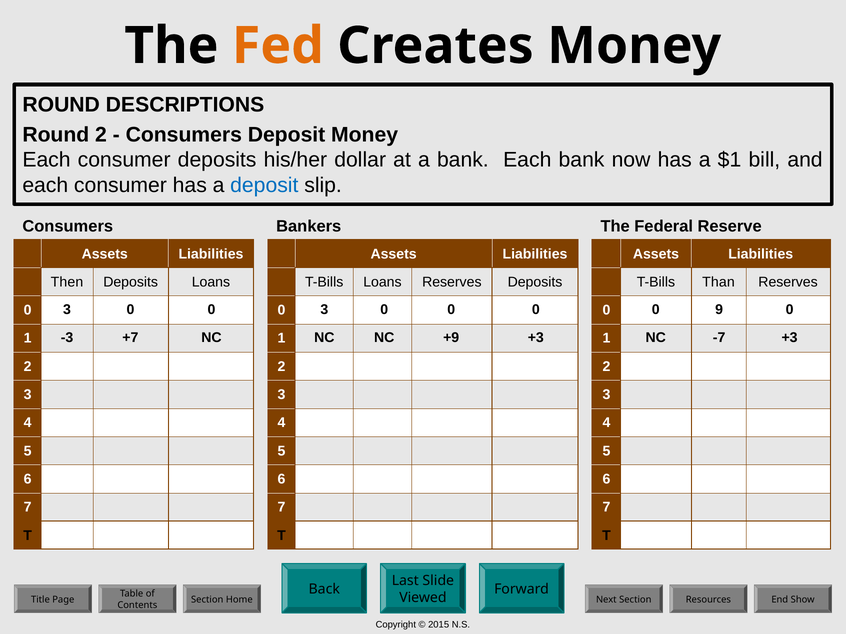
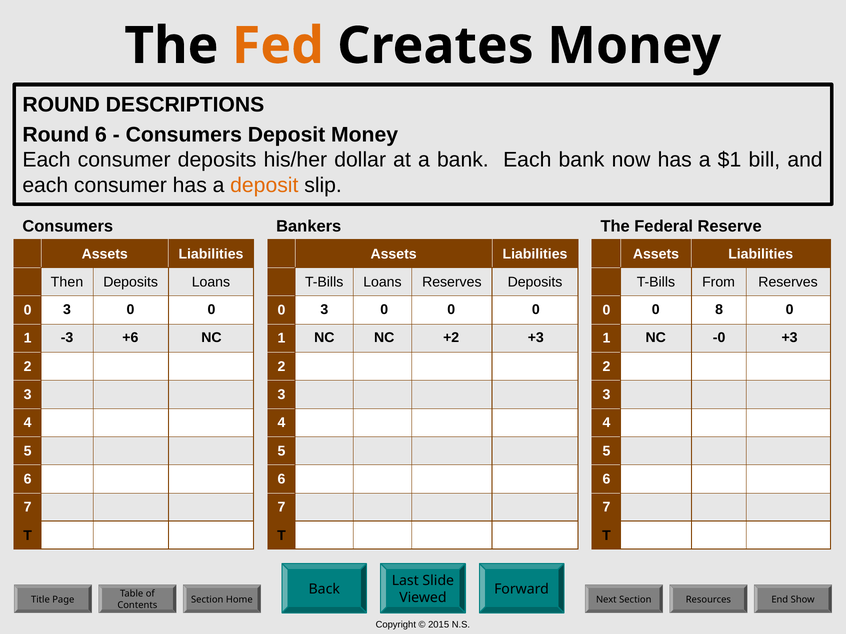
Round 2: 2 -> 6 (101, 135)
deposit colour: blue -> orange (264, 186)
Than: Than -> From (719, 282)
9: 9 -> 8 (719, 310)
+7: +7 -> +6 (130, 338)
+9: +9 -> +2 (451, 338)
-7: -7 -> -0 (719, 338)
